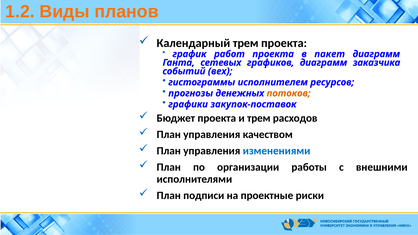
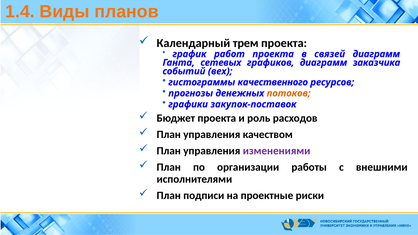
1.2: 1.2 -> 1.4 (20, 12)
пакет: пакет -> связей (330, 54)
исполнителем: исполнителем -> качественного (273, 82)
и трем: трем -> роль (259, 118)
изменениями colour: blue -> purple (277, 151)
